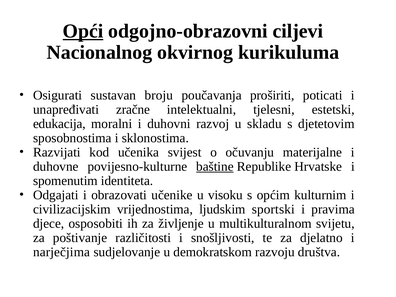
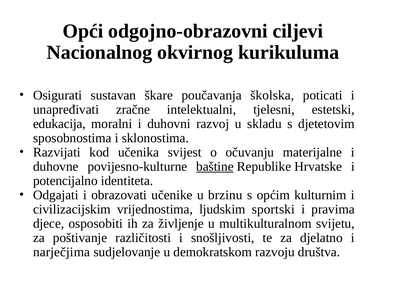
Opći underline: present -> none (83, 31)
broju: broju -> škare (159, 95)
proširiti: proširiti -> školska (272, 95)
spomenutim: spomenutim -> potencijalno (65, 181)
visoku: visoku -> brzinu (225, 195)
